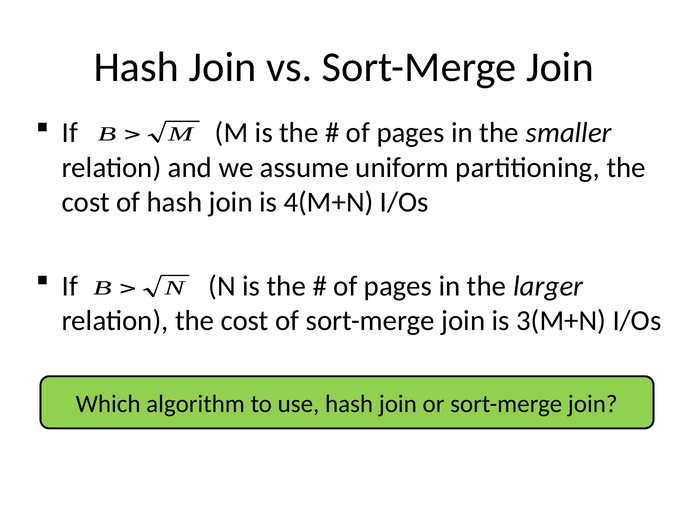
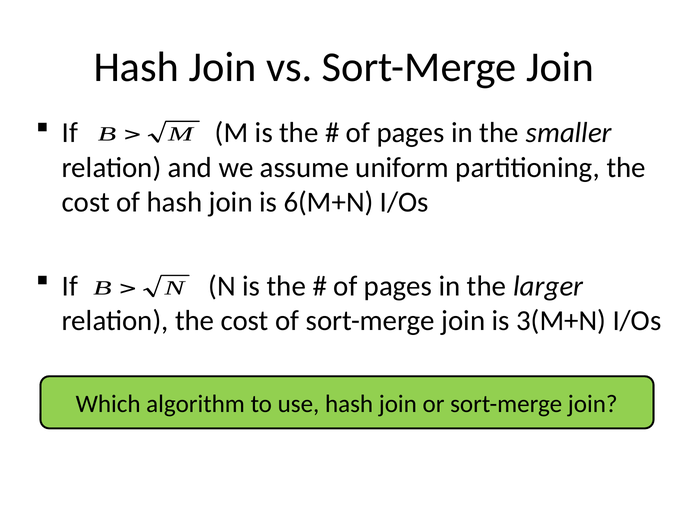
4(M+N: 4(M+N -> 6(M+N (328, 202)
